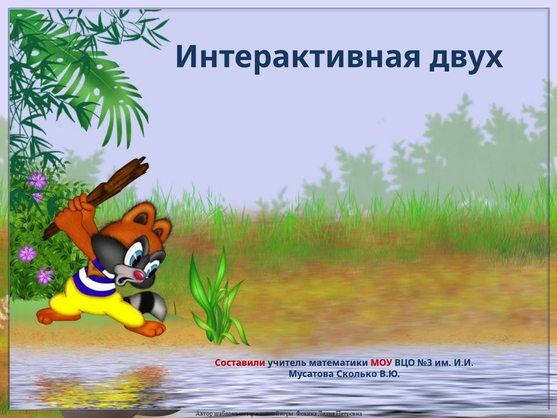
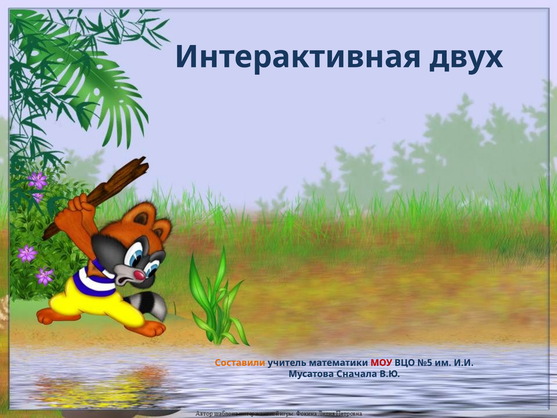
Составили colour: red -> orange (240, 363)
№3: №3 -> №5 (425, 363)
Сколько: Сколько -> Сначала (357, 374)
